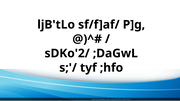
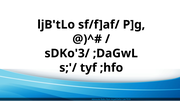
sDKo'2/: sDKo'2/ -> sDKo'3/ (67, 53)
